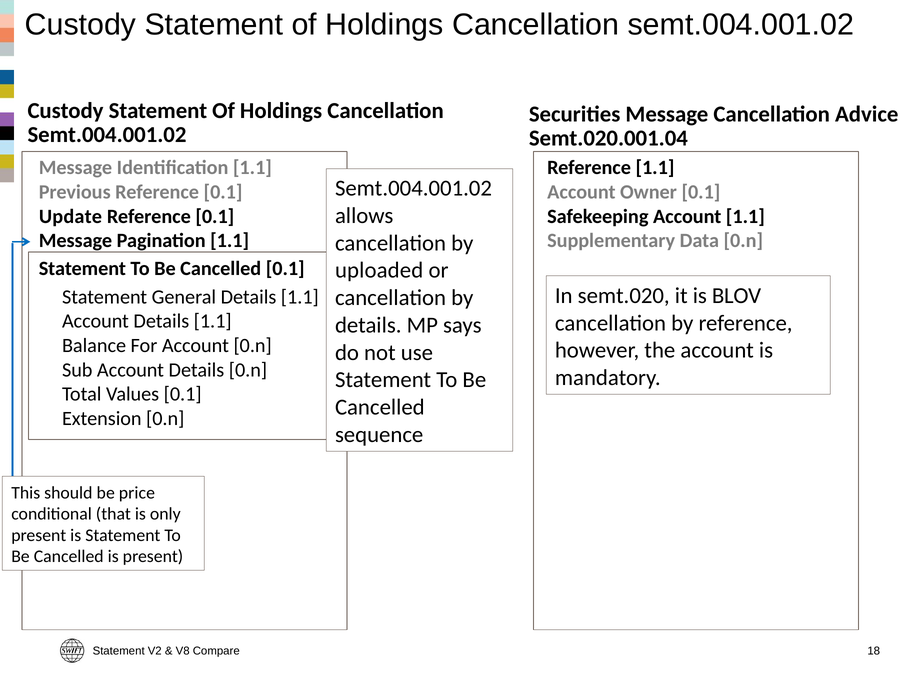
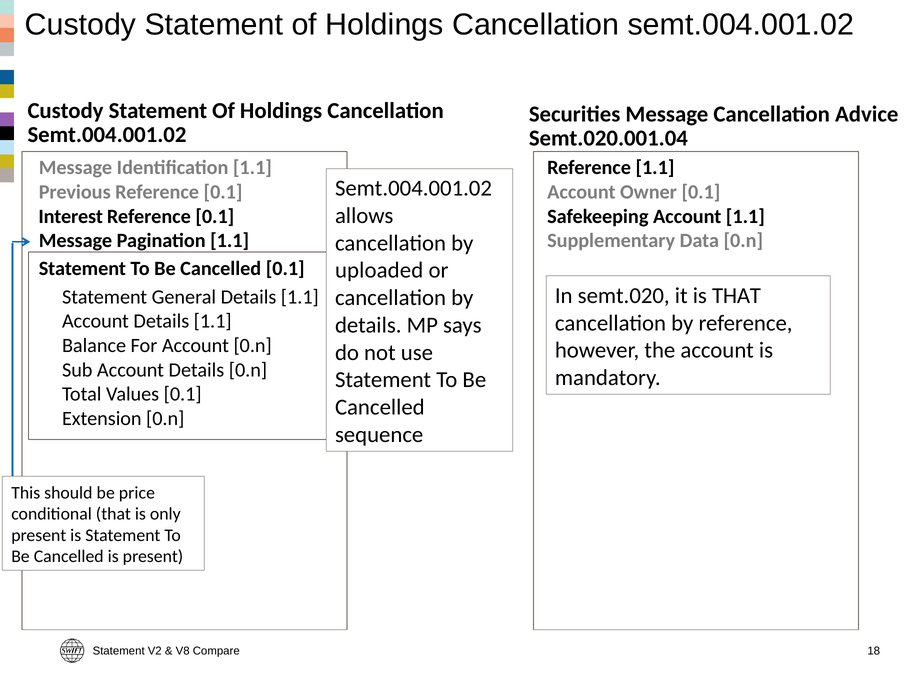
Update: Update -> Interest (71, 216)
is BLOV: BLOV -> THAT (737, 296)
